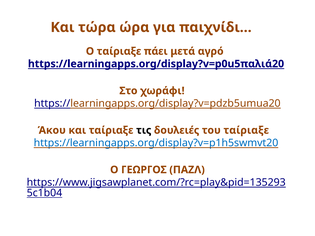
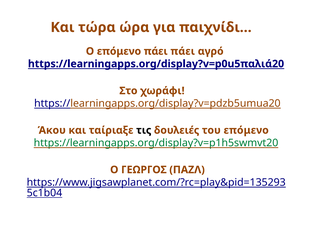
Ο ταίριαξε: ταίριαξε -> επόμενο (119, 51)
πάει μετά: μετά -> πάει (183, 51)
του ταίριαξε: ταίριαξε -> επόμενο (246, 130)
https://learningapps.org/display?v=p1h5swmvt20 colour: blue -> green (156, 143)
